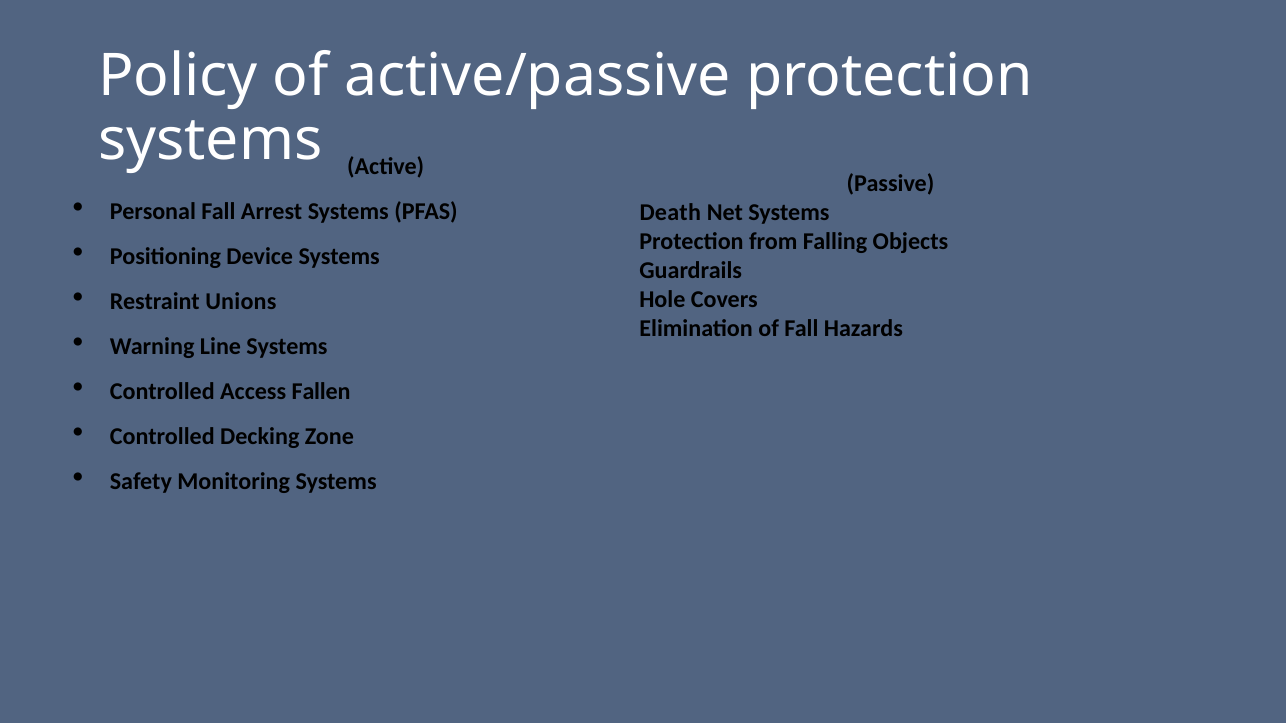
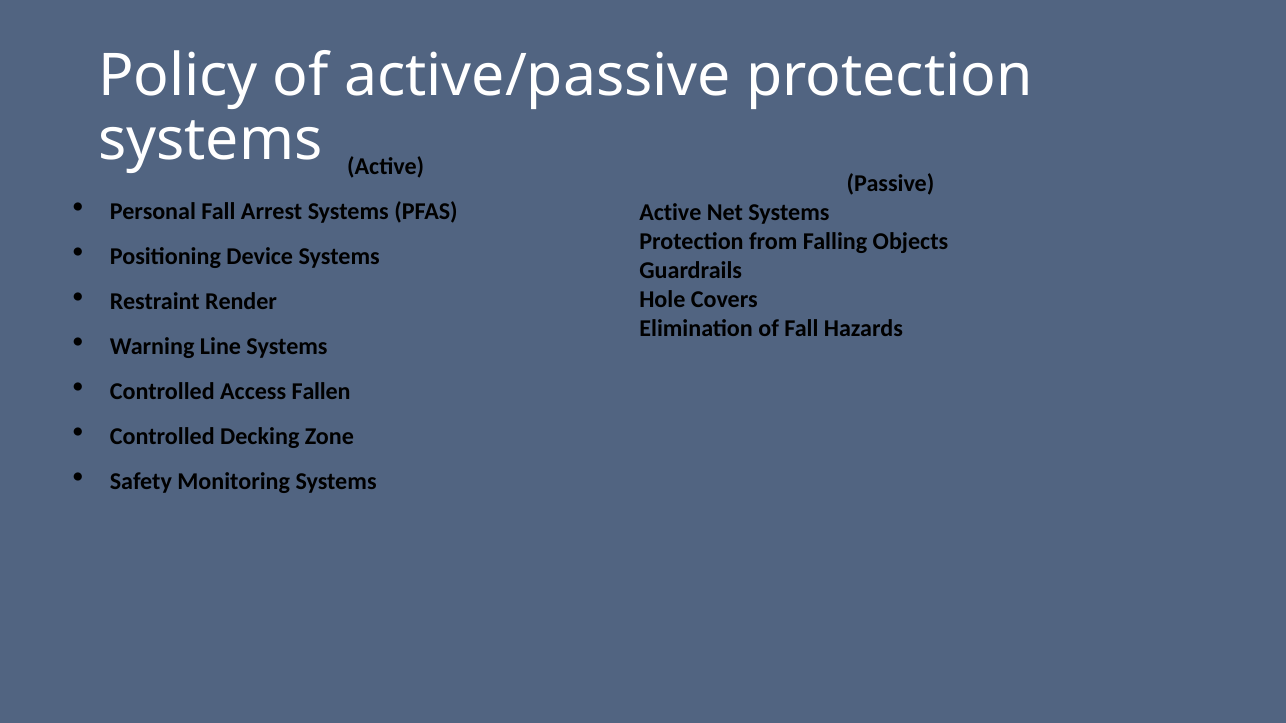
Death: Death -> Active (670, 213)
Unions: Unions -> Render (241, 302)
